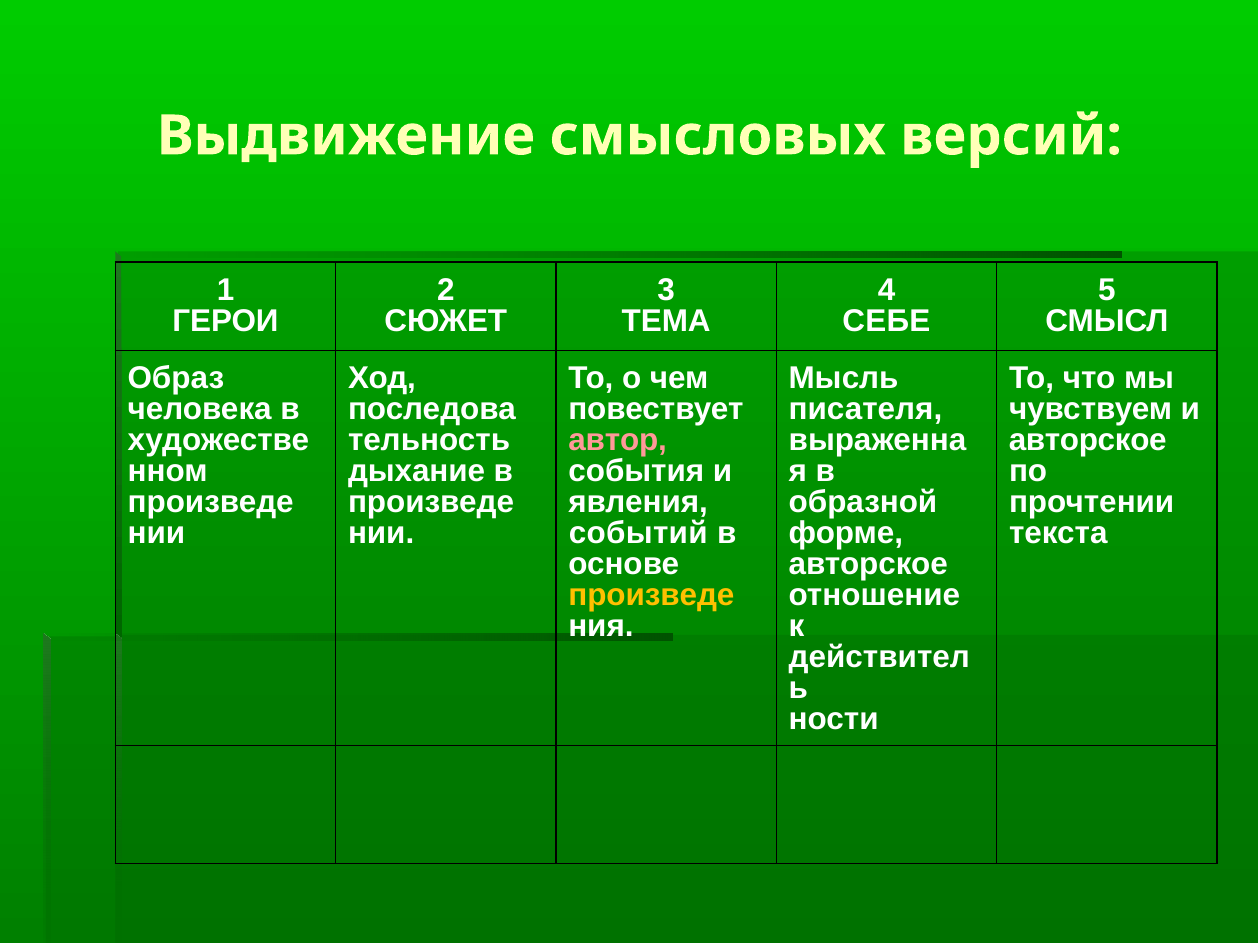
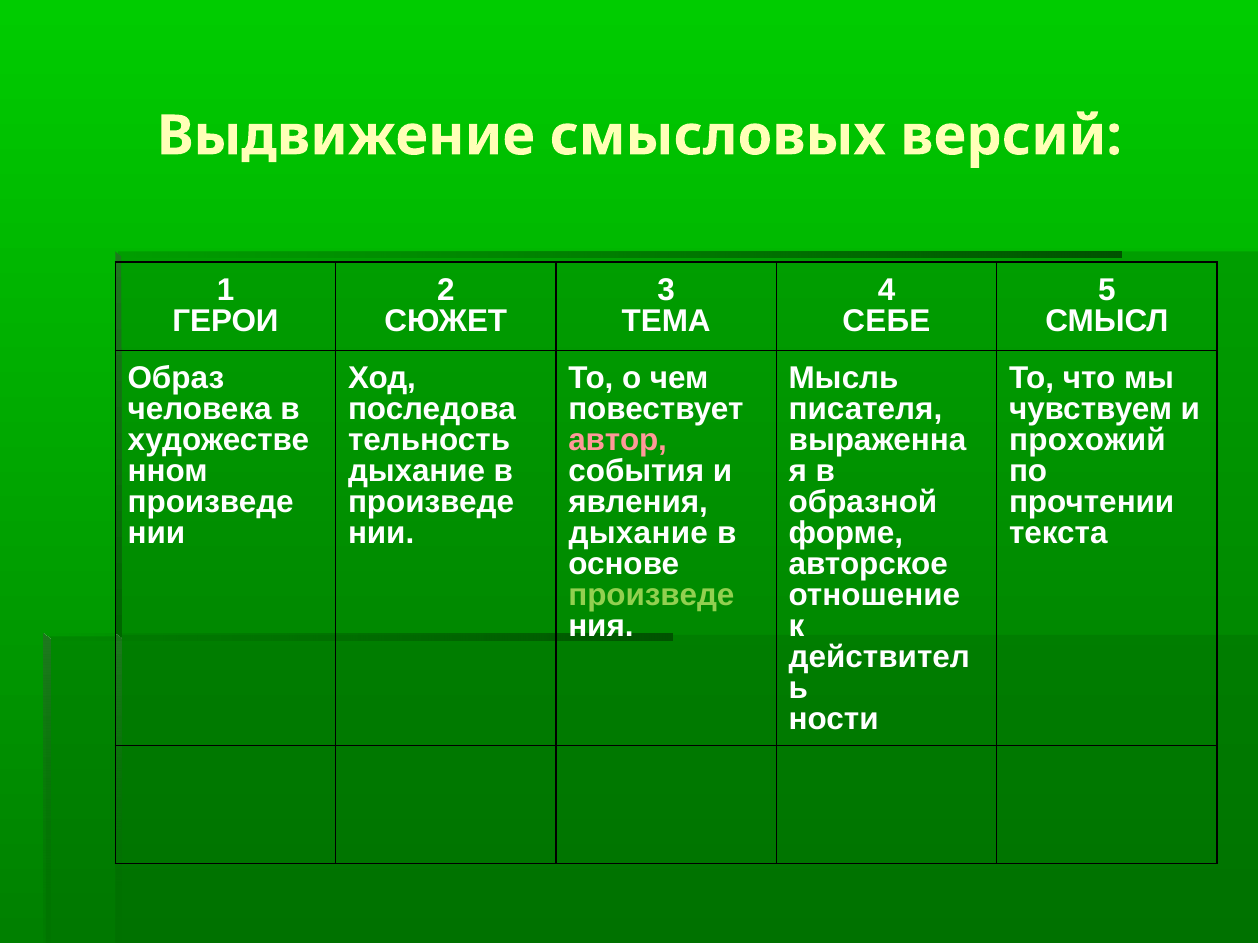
авторское: авторское -> прохожий (1087, 441)
событий: событий -> дыхание (638, 534)
произведе colour: yellow -> light green (651, 596)
